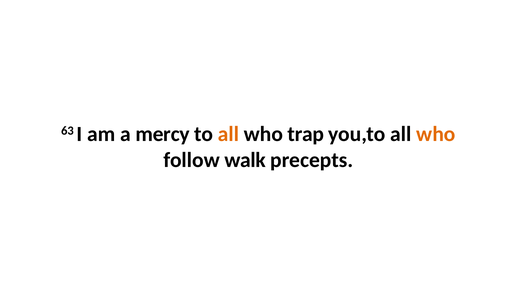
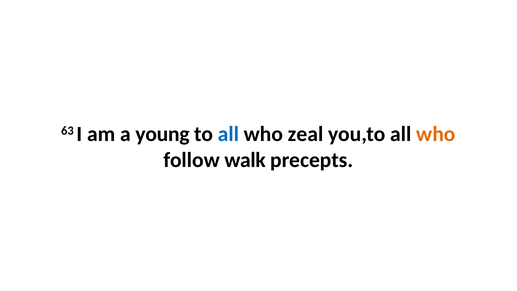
mercy: mercy -> young (163, 134)
all colour: orange -> blue (228, 134)
trap: trap -> zeal (306, 134)
